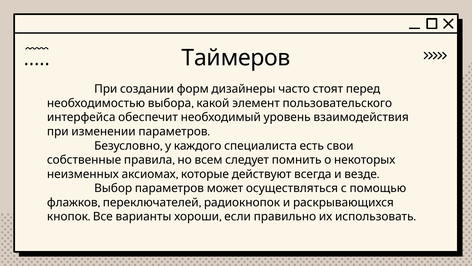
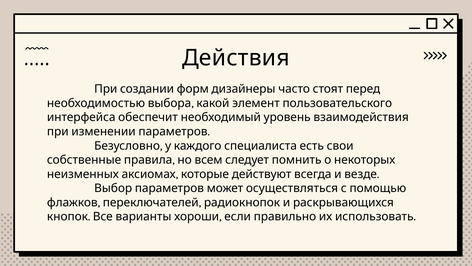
Таймеров: Таймеров -> Действия (236, 58)
